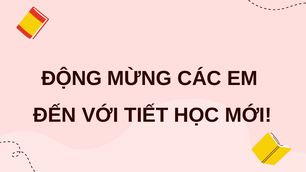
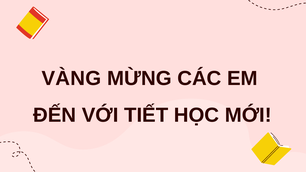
ĐỘNG: ĐỘNG -> VÀNG (71, 79)
